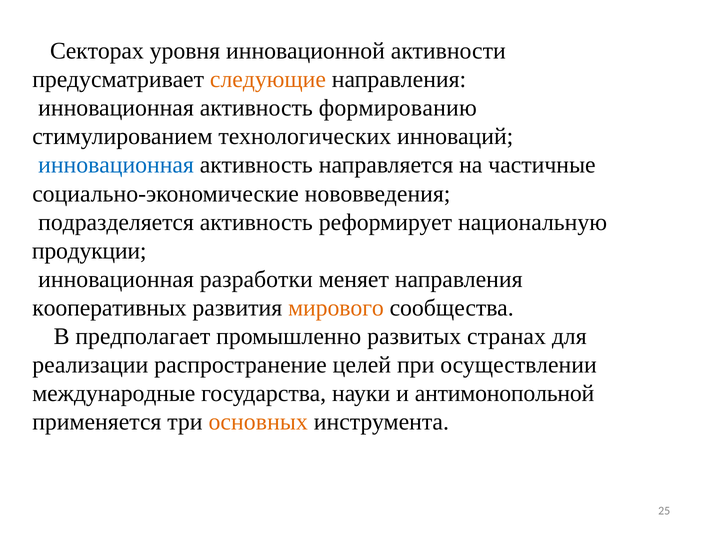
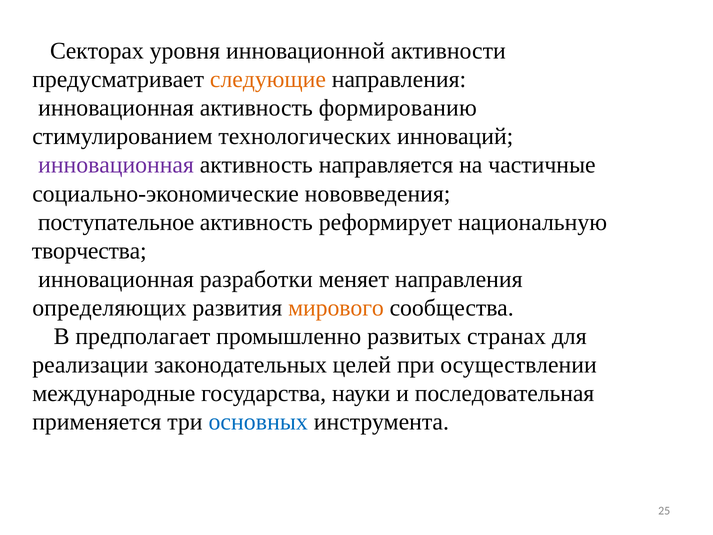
инновационная colour: blue -> purple (116, 165)
подразделяется: подразделяется -> поступательное (116, 222)
продукции: продукции -> творчества (89, 251)
кооперативных: кооперативных -> определяющих (109, 308)
распространение: распространение -> законодательных (241, 365)
антимонопольной: антимонопольной -> последовательная (505, 393)
основных colour: orange -> blue (258, 422)
